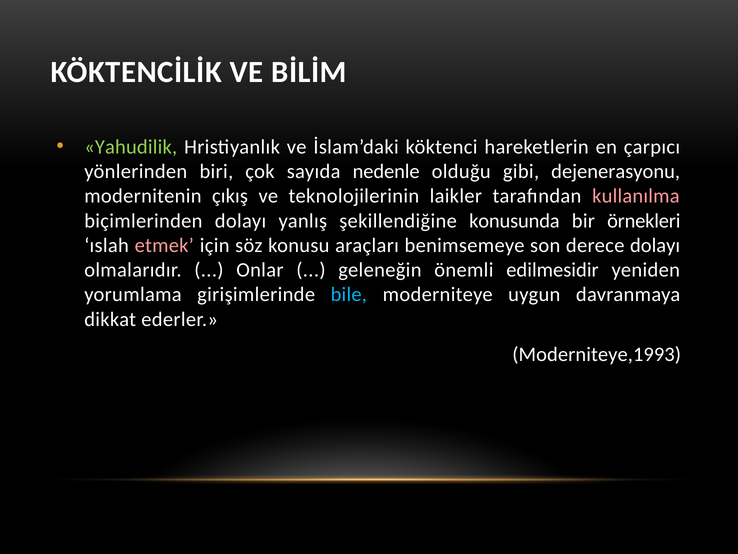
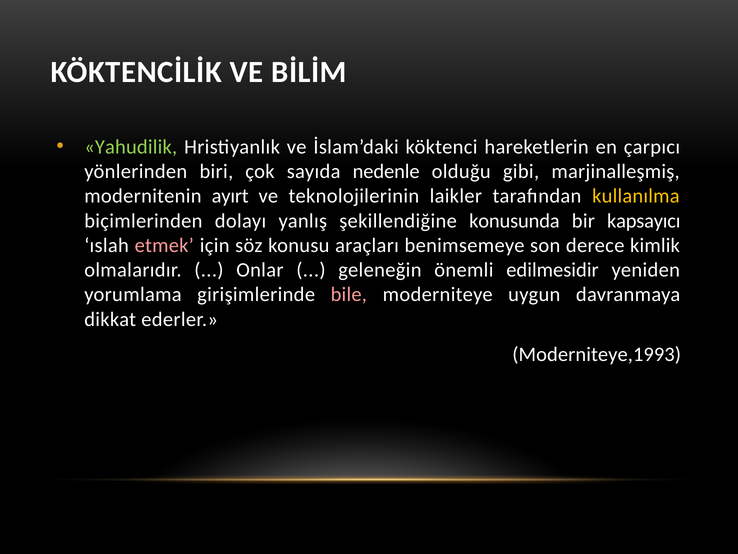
dejenerasyonu: dejenerasyonu -> marjinalleşmiş (616, 171)
çıkış: çıkış -> ayırt (230, 196)
kullanılma colour: pink -> yellow (636, 196)
örnekleri: örnekleri -> kapsayıcı (644, 221)
derece dolayı: dolayı -> kimlik (655, 245)
bile colour: light blue -> pink (349, 294)
